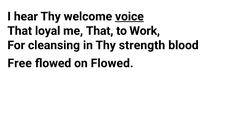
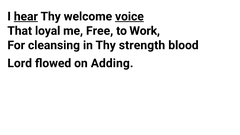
hear underline: none -> present (26, 16)
me That: That -> Free (100, 31)
Free: Free -> Lord (20, 63)
on Flowed: Flowed -> Adding (112, 63)
